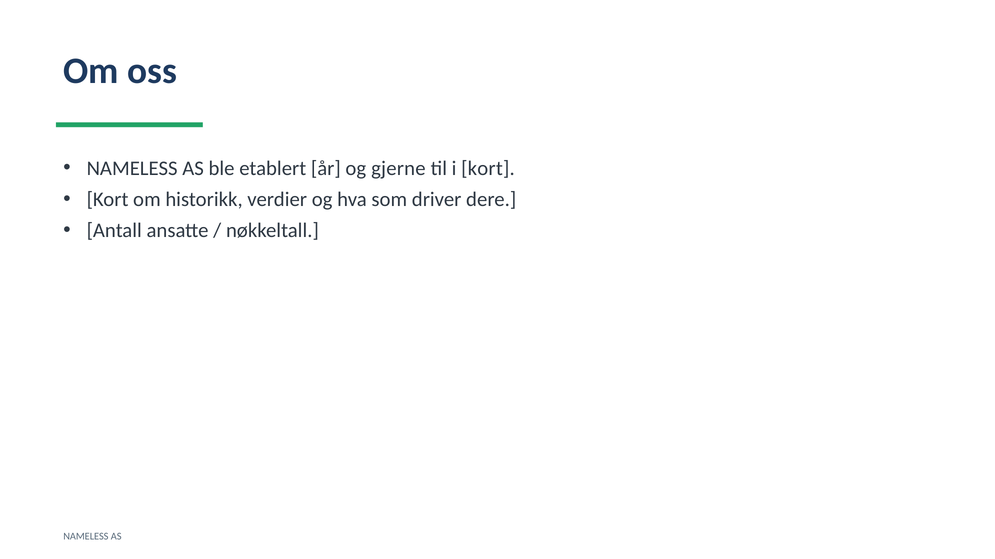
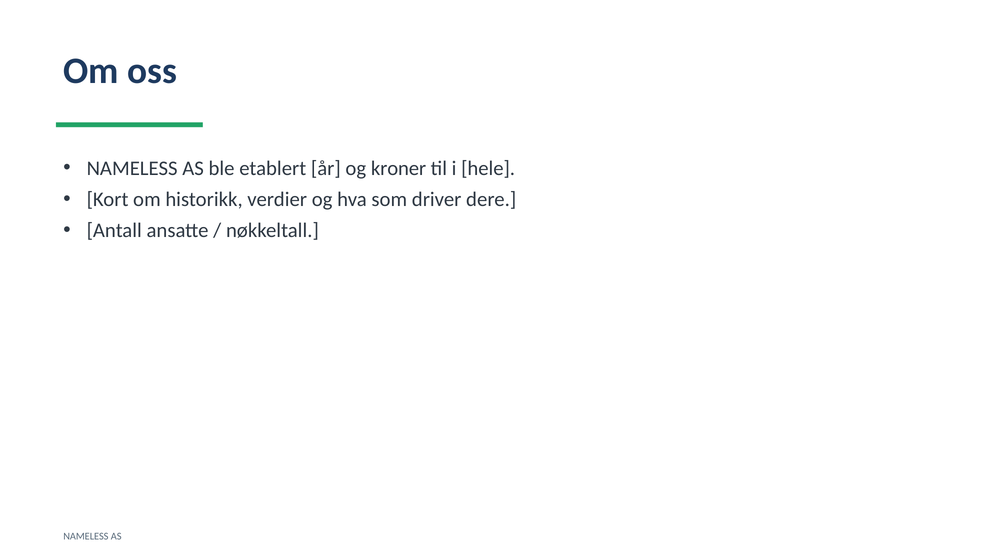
gjerne: gjerne -> kroner (399, 169)
i kort: kort -> hele (488, 169)
